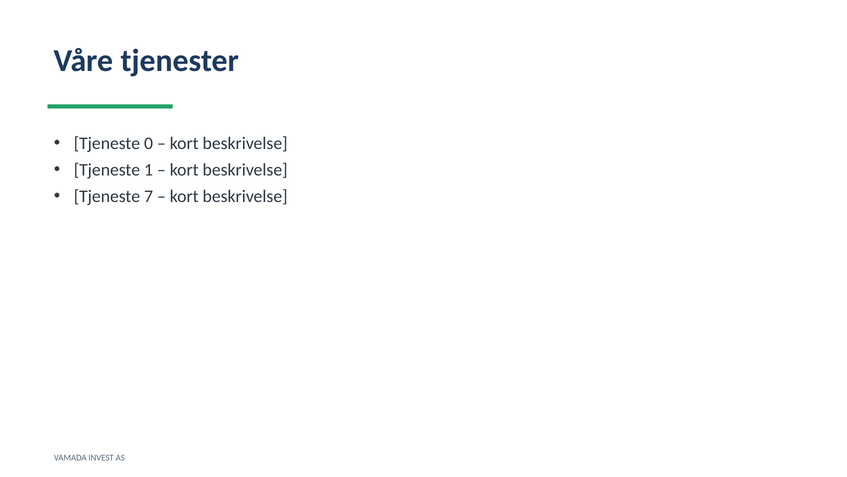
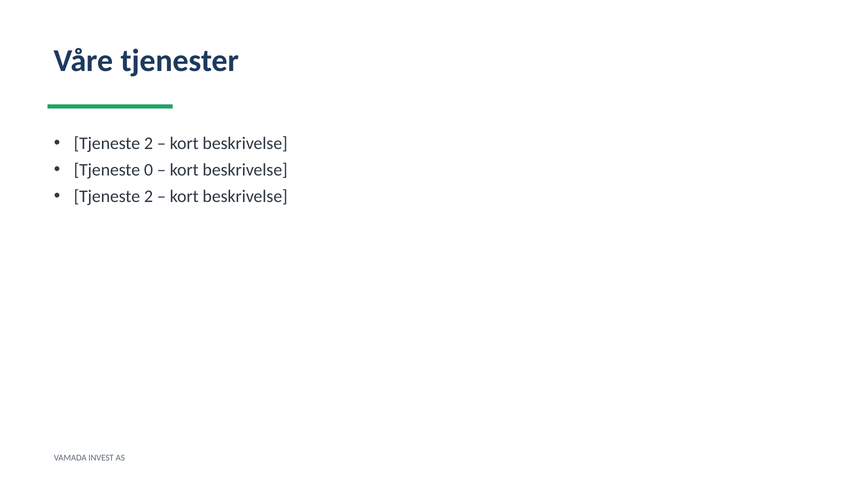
0: 0 -> 2 (148, 143)
1: 1 -> 0 (148, 170)
7: 7 -> 2 (148, 196)
